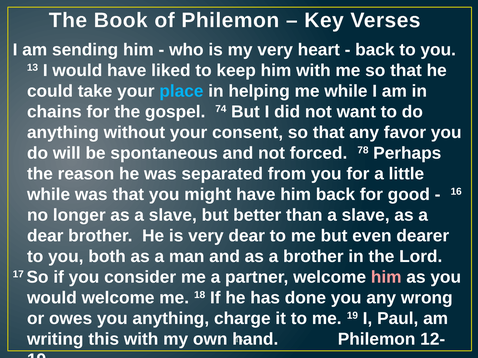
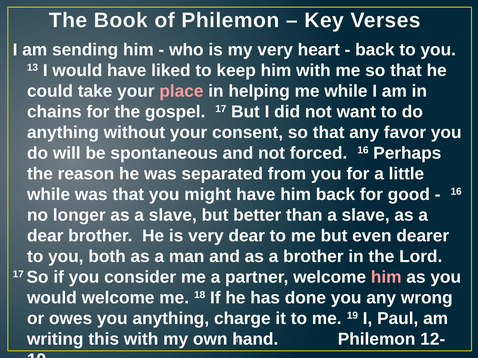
place colour: light blue -> pink (181, 91)
gospel 74: 74 -> 17 (221, 109)
forced 78: 78 -> 16 (363, 151)
